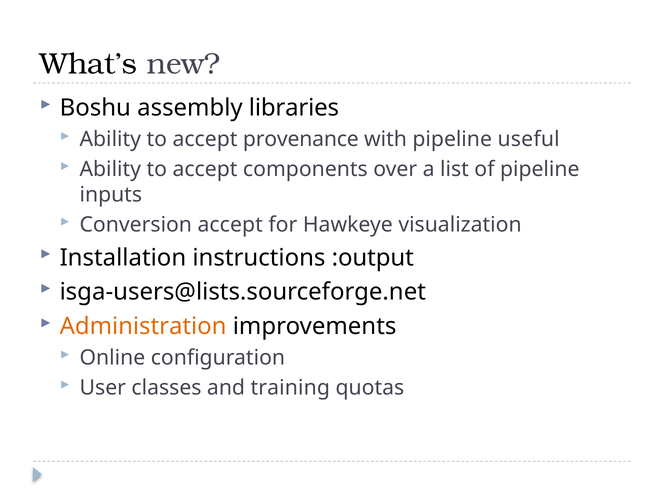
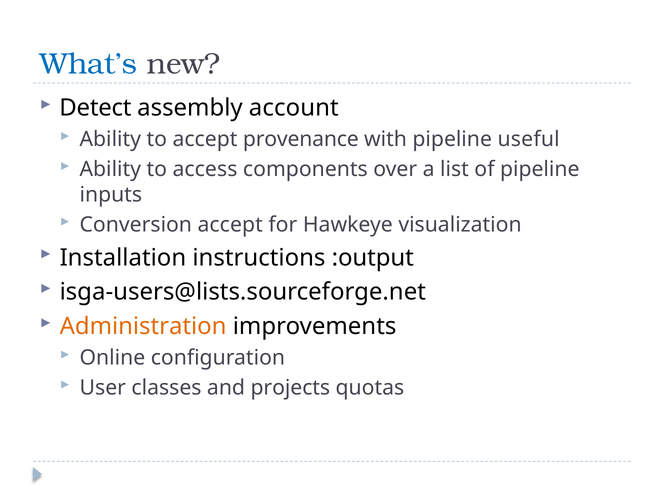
What’s colour: black -> blue (89, 64)
Boshu: Boshu -> Detect (95, 108)
libraries: libraries -> account (294, 108)
accept: accept -> access (205, 169)
training: training -> projects (290, 388)
